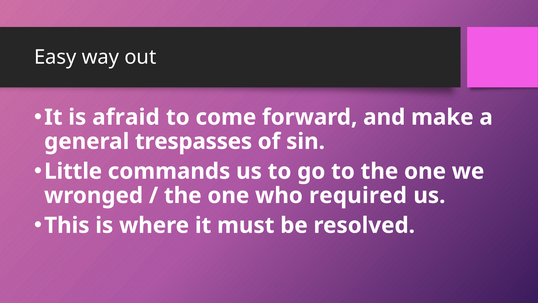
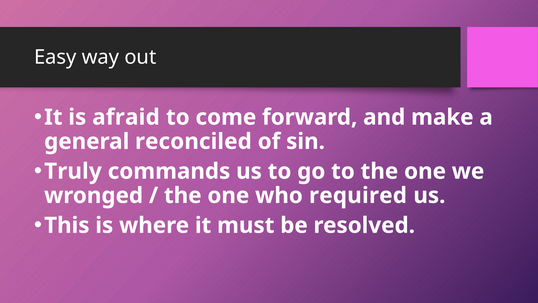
trespasses: trespasses -> reconciled (193, 141)
Little: Little -> Truly (73, 171)
